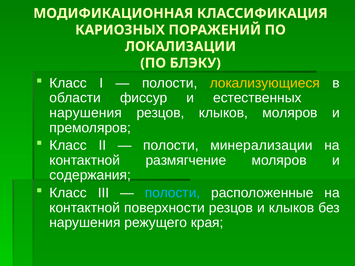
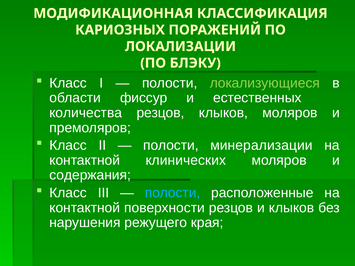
локализующиеся colour: yellow -> light green (265, 83)
нарушения: нарушения -> количества (86, 113)
размягчение: размягчение -> клинических (186, 160)
